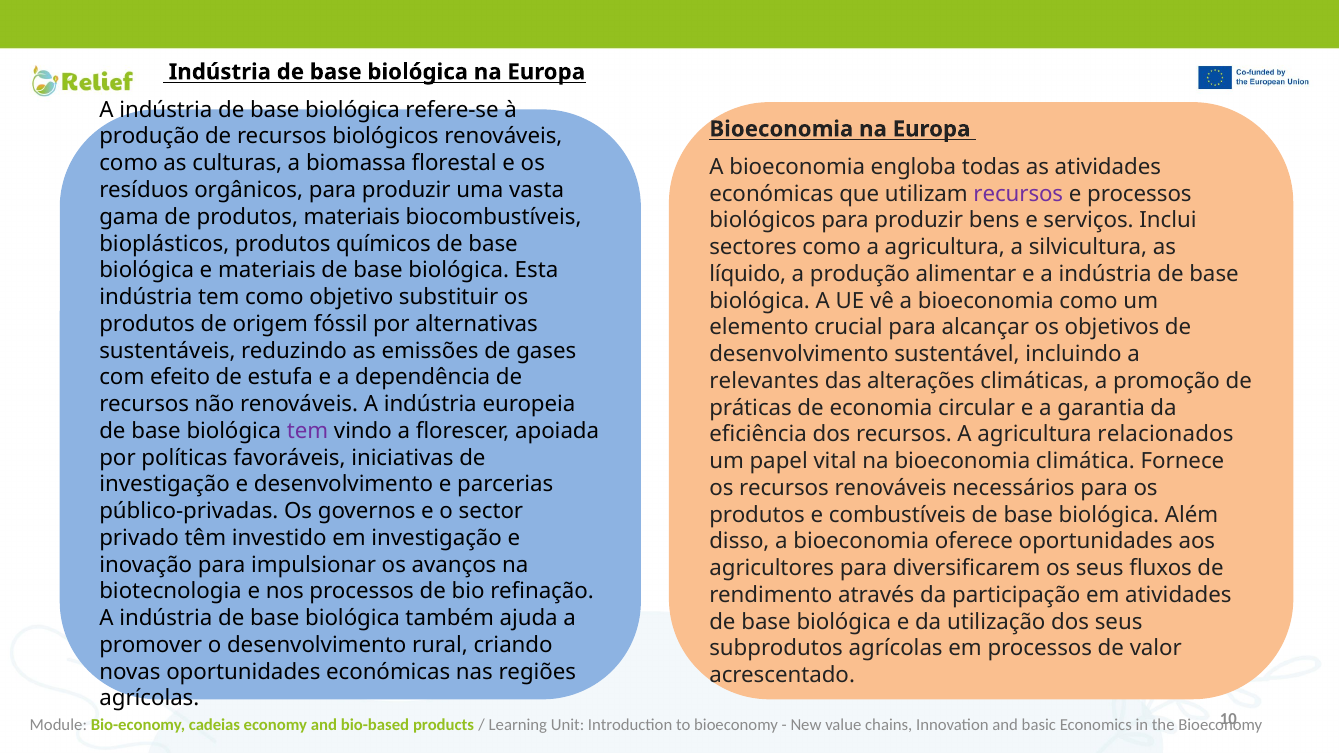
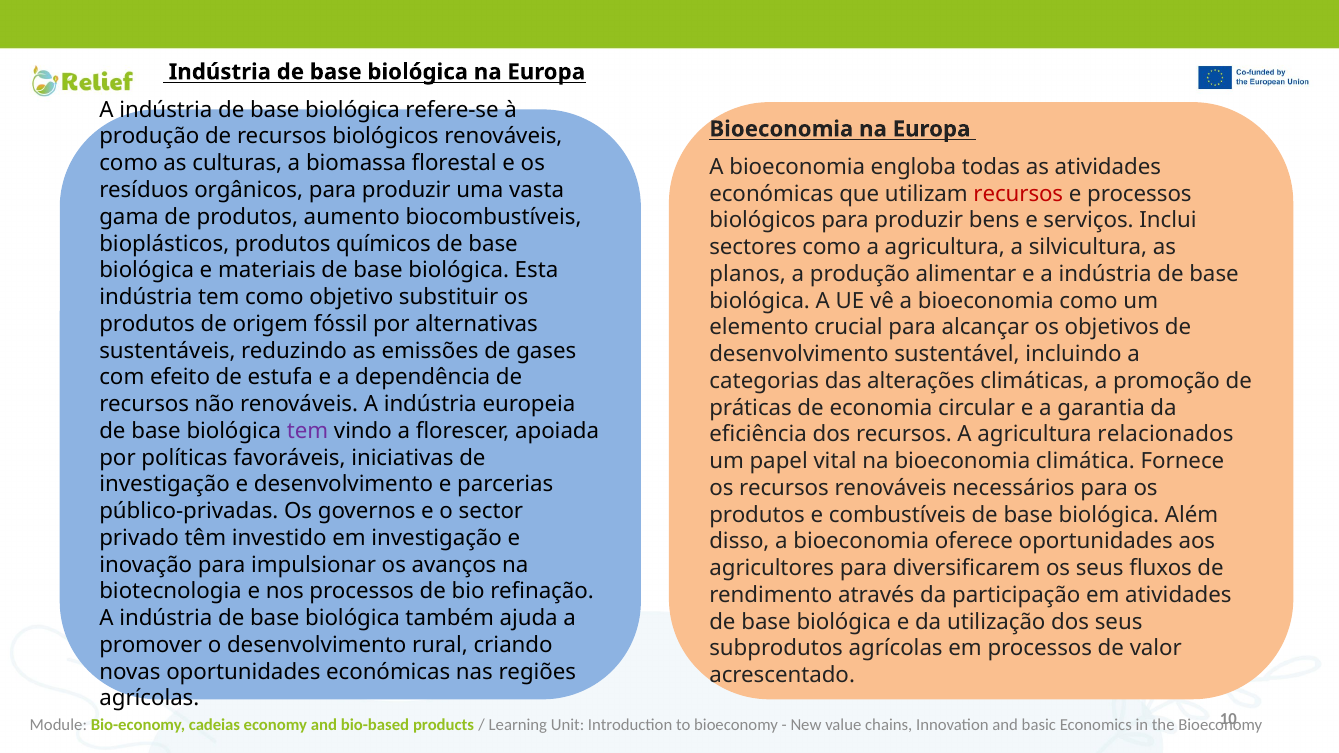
recursos colour: purple -> red (1018, 194)
produtos materiais: materiais -> aumento (352, 217)
líquido: líquido -> planos (748, 274)
relevantes: relevantes -> categorias (764, 381)
